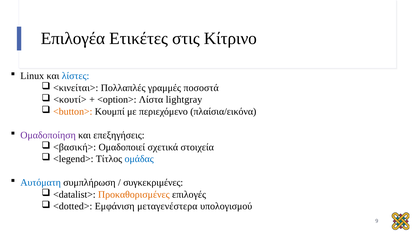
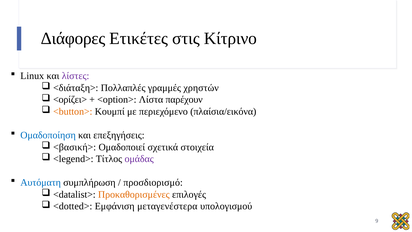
Επιλογέα: Επιλογέα -> Διάφορες (73, 38)
λίστες colour: blue -> purple (76, 76)
<κινείται>: <κινείται> -> <διάταξη> (76, 88)
ποσοστά: ποσοστά -> χρηστών (201, 88)
<κουτί>: <κουτί> -> <ορίζει> (70, 100)
lightgray: lightgray -> παρέχουν (184, 100)
Ομαδοποίηση colour: purple -> blue (48, 135)
ομάδας colour: blue -> purple (139, 159)
συγκεκριμένες: συγκεκριμένες -> προσδιορισμό (153, 182)
